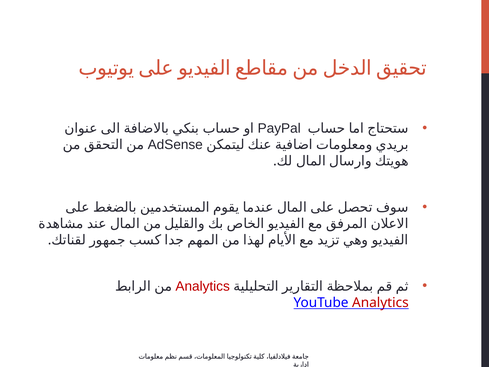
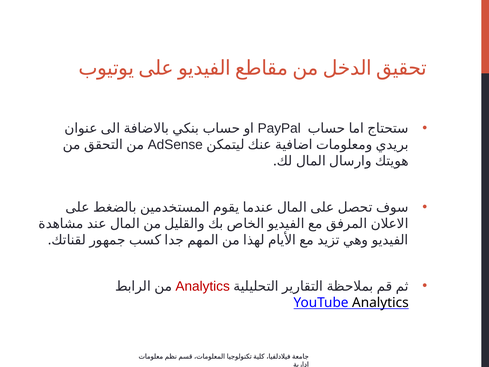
Analytics colour: red -> black (380, 302)
